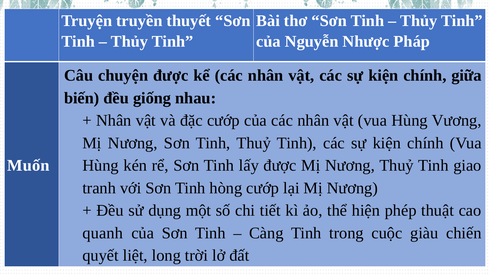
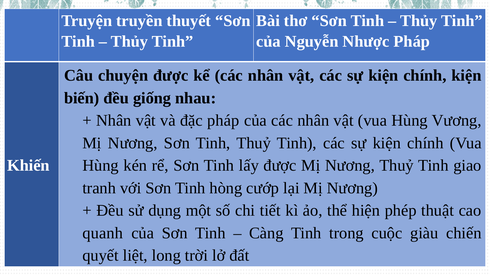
chính giữa: giữa -> kiện (467, 76)
đặc cướp: cướp -> pháp (223, 121)
Muốn: Muốn -> Khiến (28, 166)
